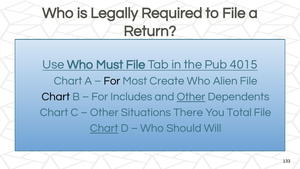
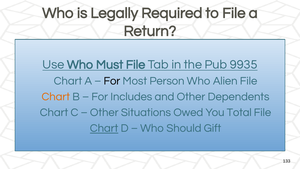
4015: 4015 -> 9935 (244, 64)
Create: Create -> Person (167, 81)
Chart colour: black -> orange (56, 97)
Other underline: present -> none (191, 97)
There: There -> Owed (188, 112)
Will: Will -> Gift (213, 128)
